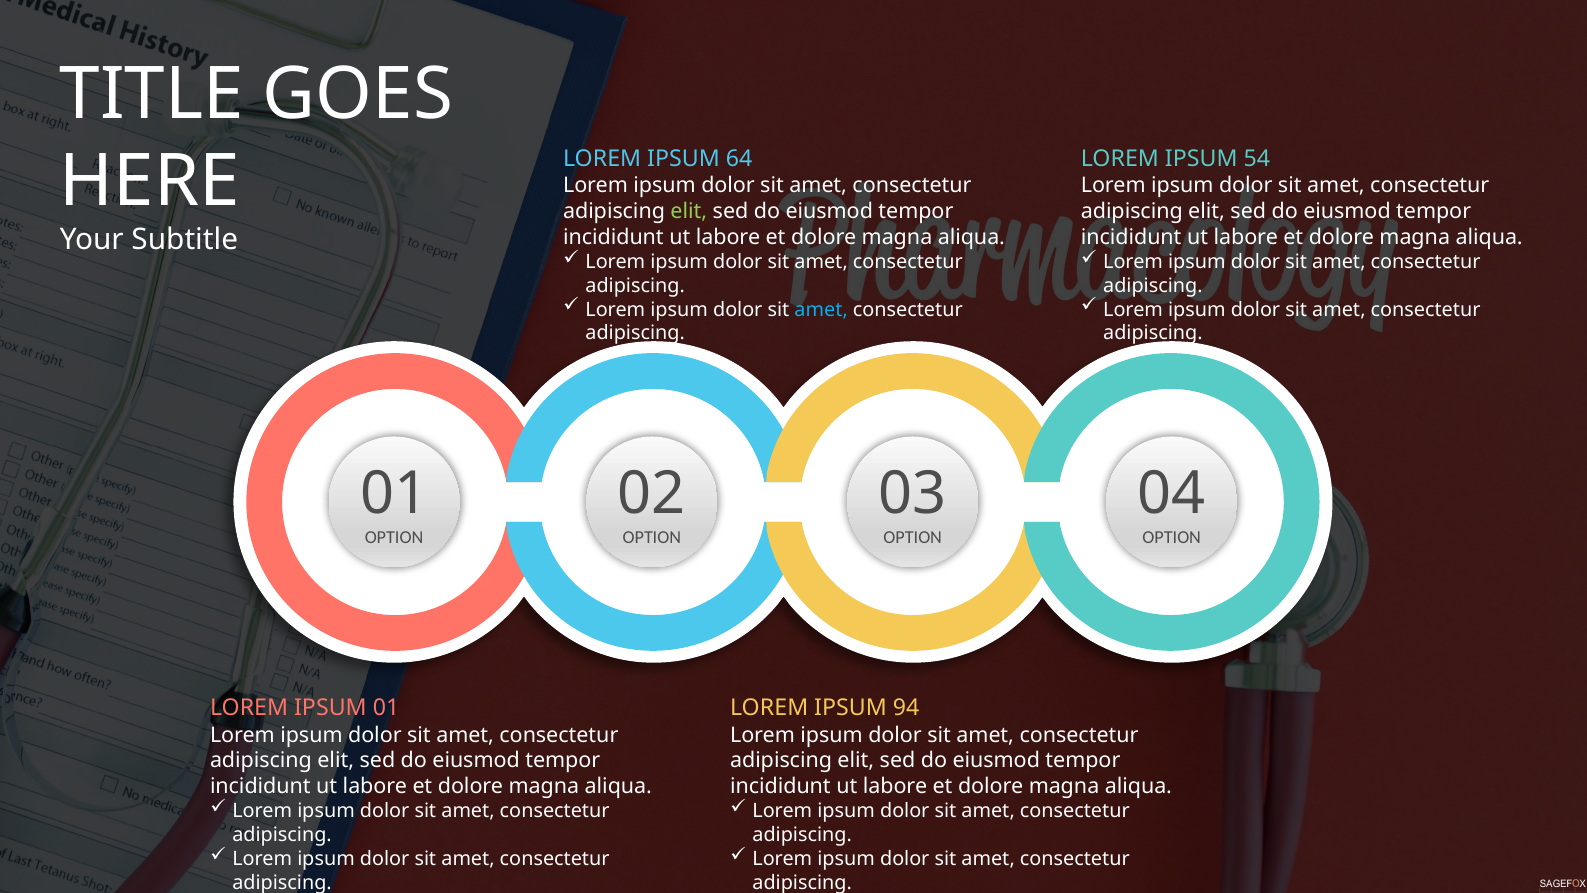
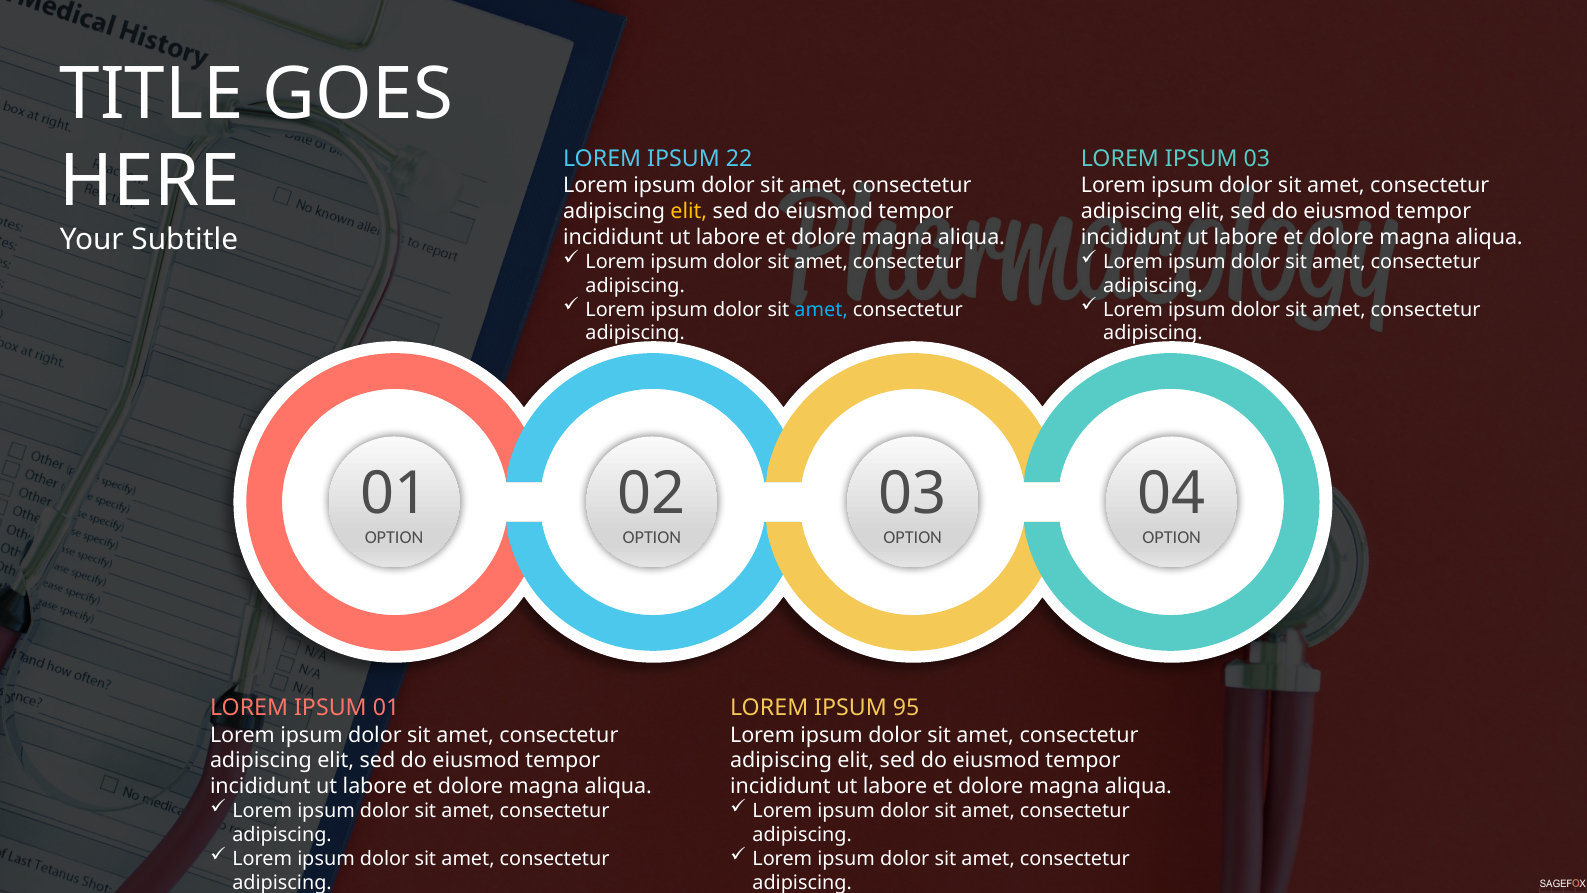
64: 64 -> 22 (739, 159)
IPSUM 54: 54 -> 03 (1257, 159)
elit colour: light green -> yellow (689, 211)
94: 94 -> 95 (906, 708)
